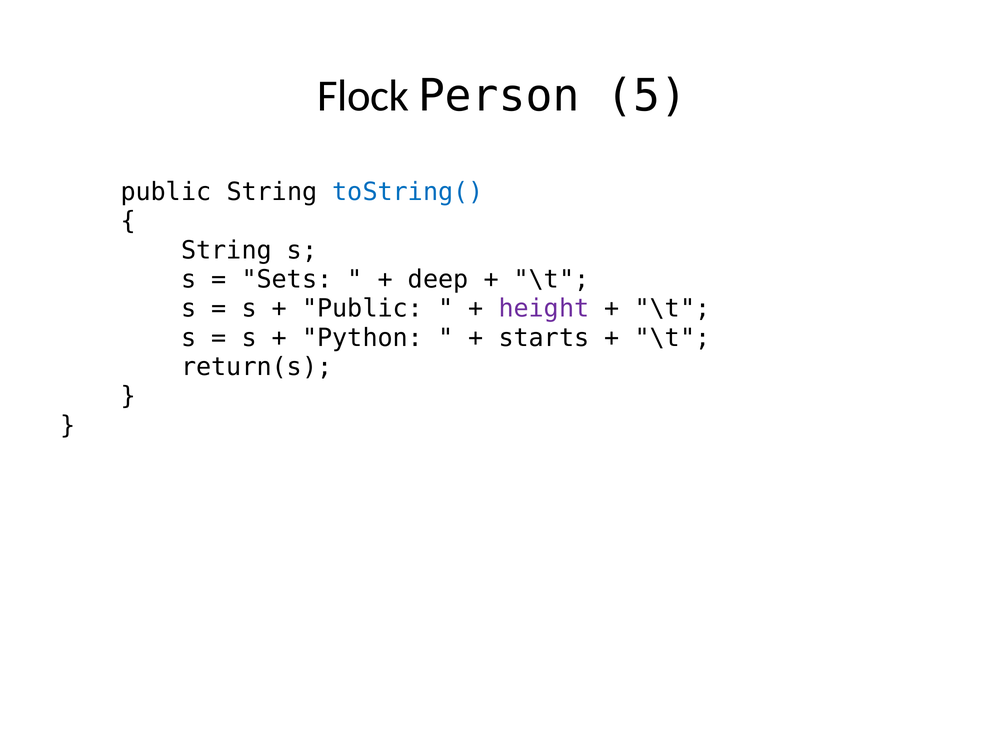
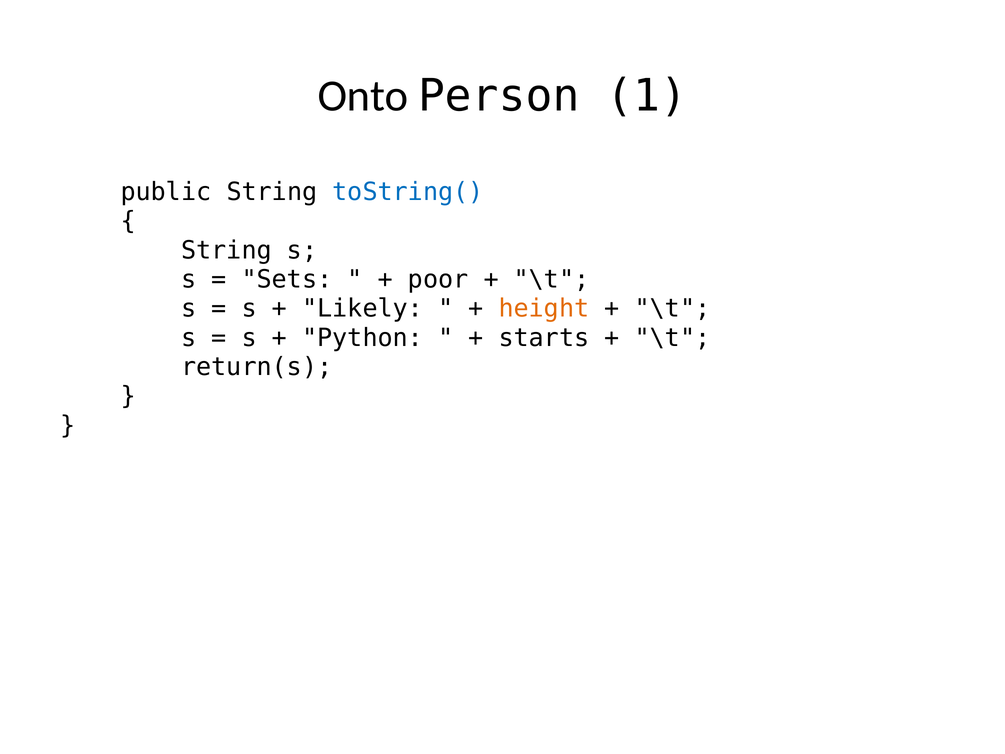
Flock: Flock -> Onto (363, 96)
5: 5 -> 1 (647, 96)
deep: deep -> poor (438, 279)
Public: Public -> Likely (363, 309)
height colour: purple -> orange (544, 309)
